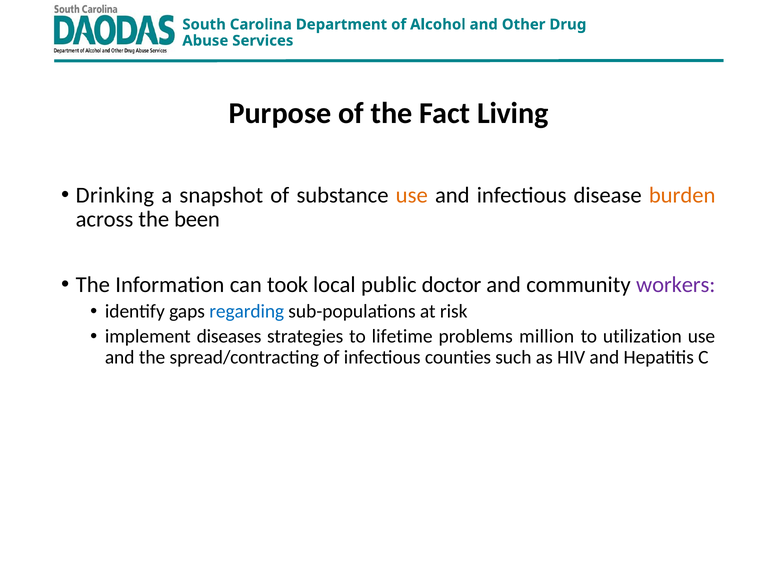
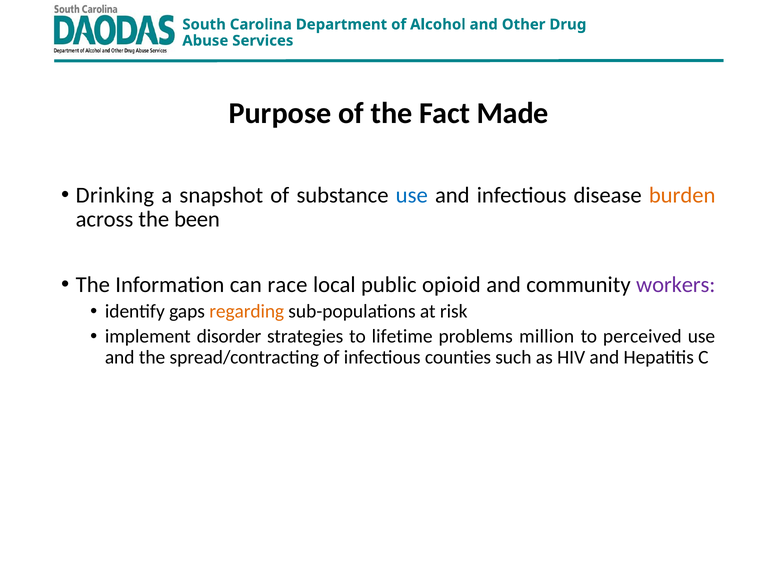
Living: Living -> Made (513, 113)
use colour: orange -> blue (412, 195)
took: took -> race (287, 285)
doctor: doctor -> opioid (451, 285)
regarding colour: blue -> orange (247, 311)
diseases: diseases -> disorder (229, 336)
utilization: utilization -> perceived (642, 336)
